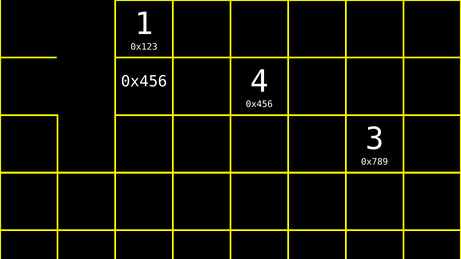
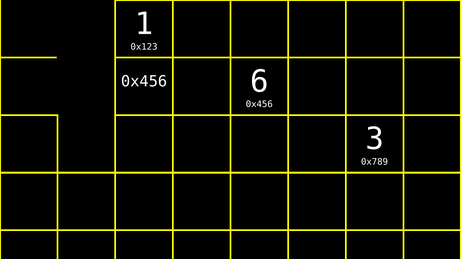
4: 4 -> 6 (259, 82)
